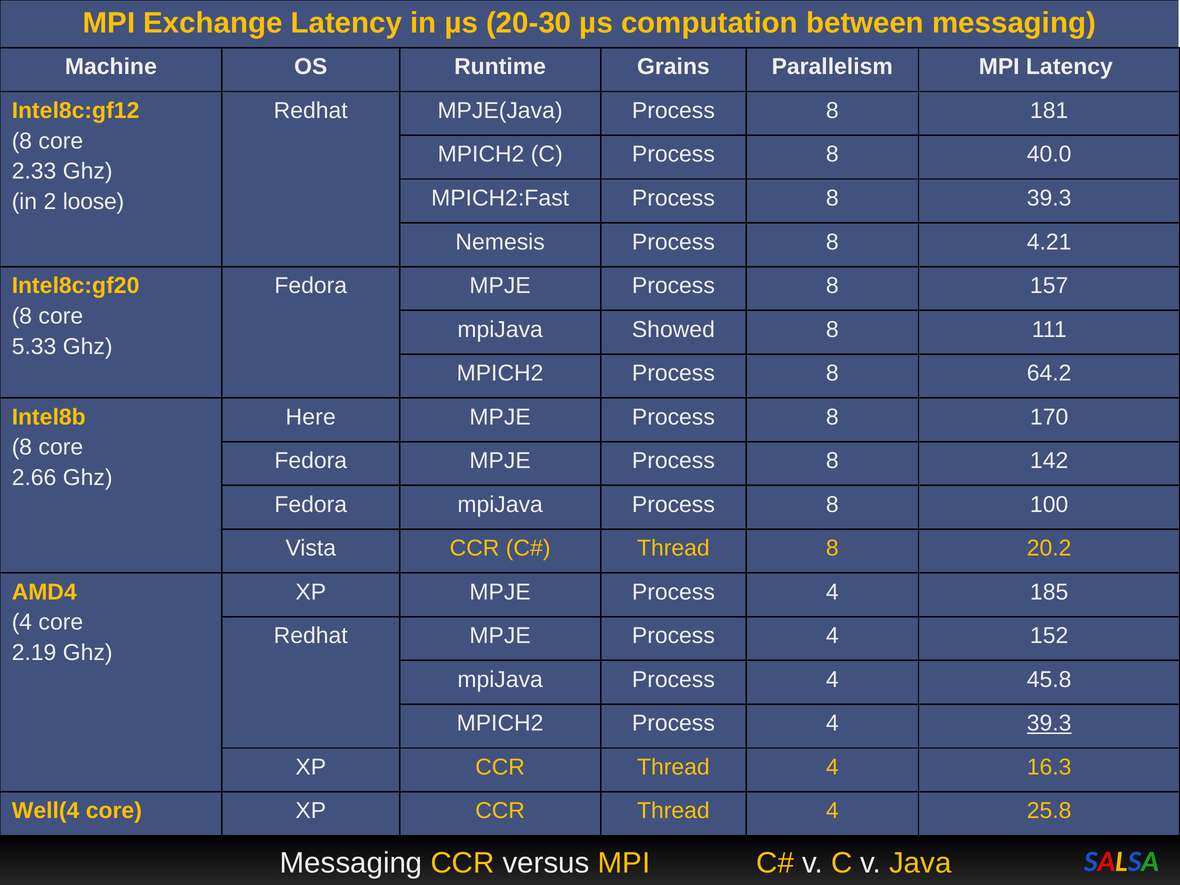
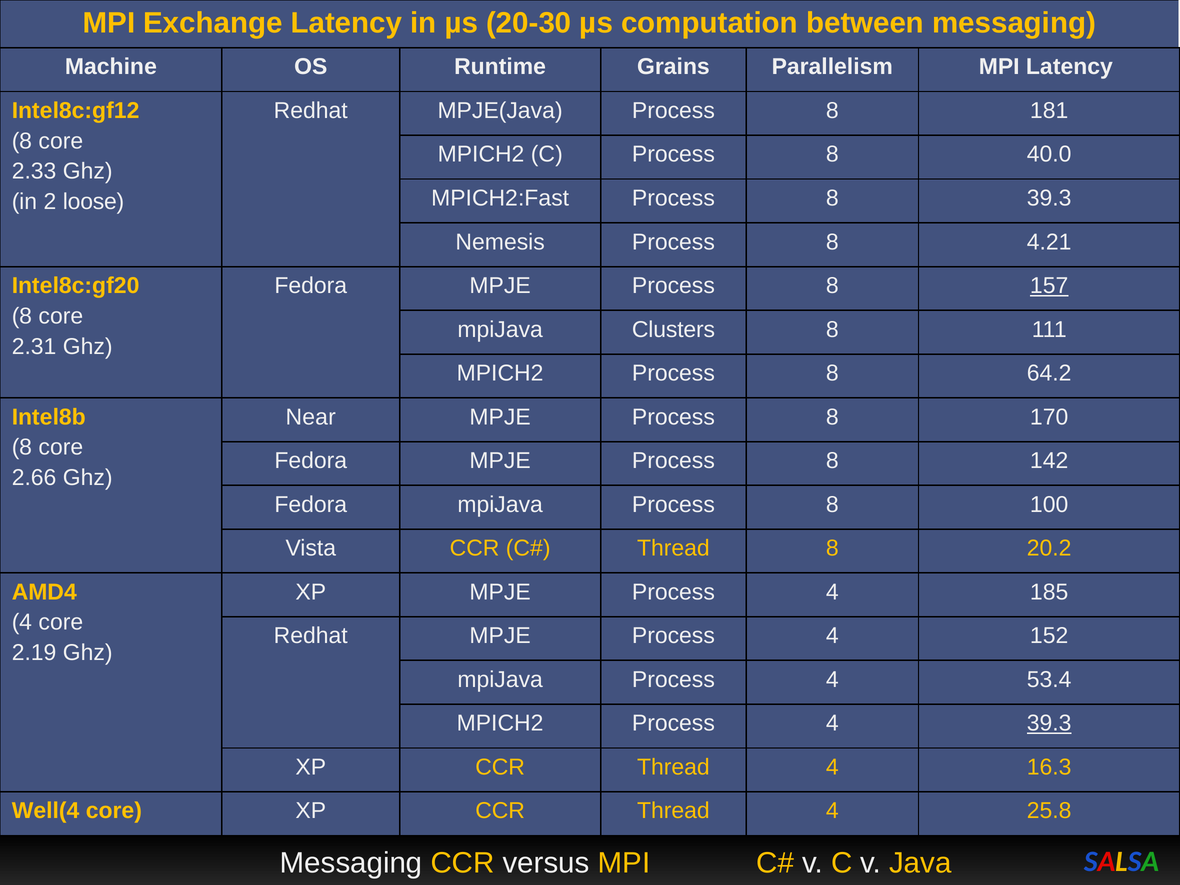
157 underline: none -> present (1049, 286)
Showed: Showed -> Clusters (674, 329)
5.33: 5.33 -> 2.31 (34, 346)
Here: Here -> Near (311, 417)
45.8: 45.8 -> 53.4 (1049, 680)
